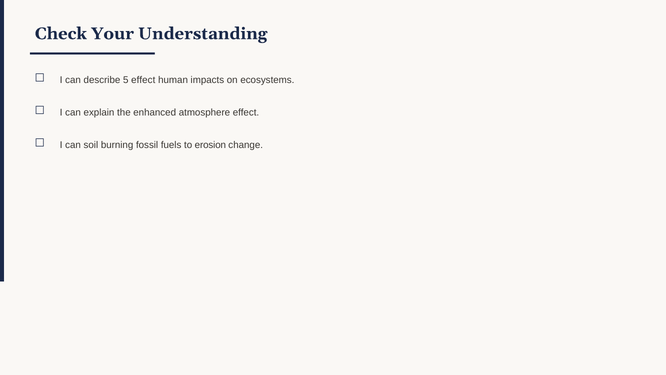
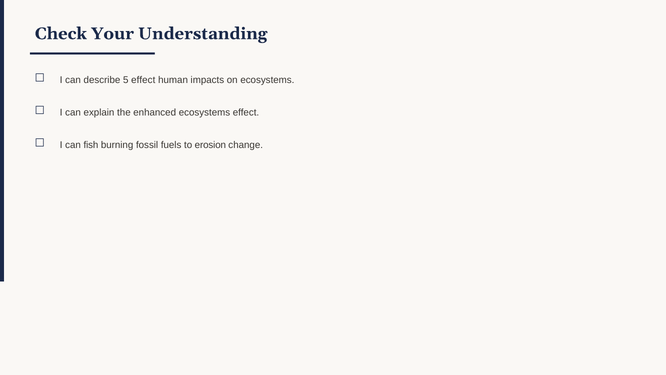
enhanced atmosphere: atmosphere -> ecosystems (204, 112)
soil: soil -> fish (91, 145)
